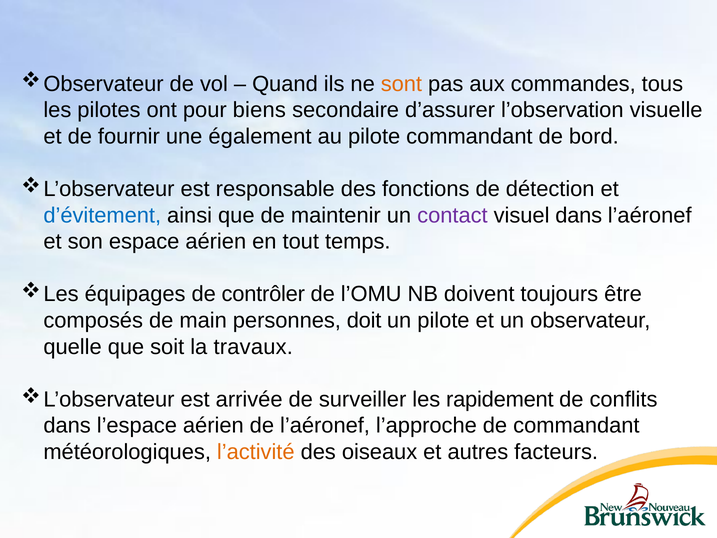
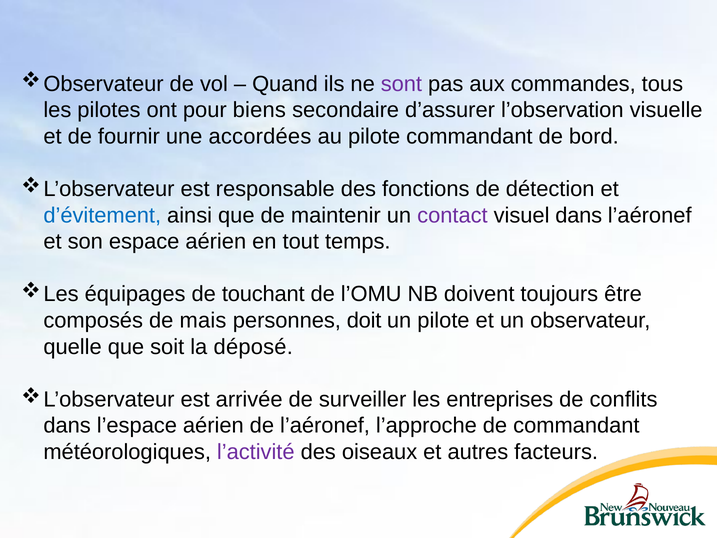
sont colour: orange -> purple (401, 84)
également: également -> accordées (260, 136)
contrôler: contrôler -> touchant (263, 294)
main: main -> mais (203, 320)
travaux: travaux -> déposé (253, 347)
rapidement: rapidement -> entreprises (500, 399)
l’activité colour: orange -> purple (256, 452)
